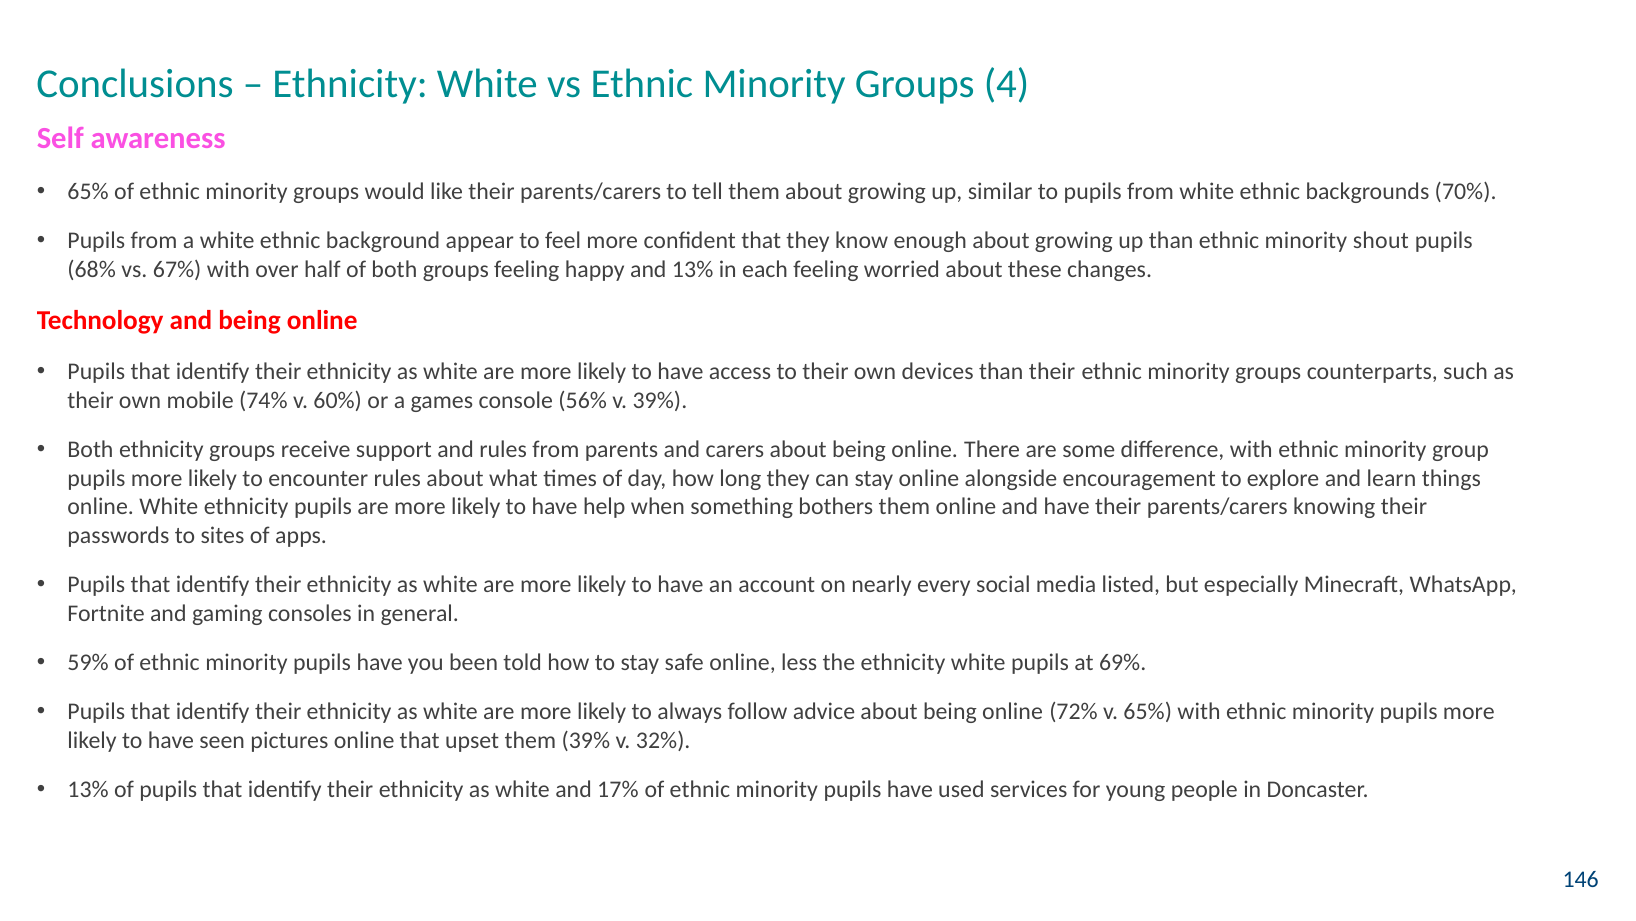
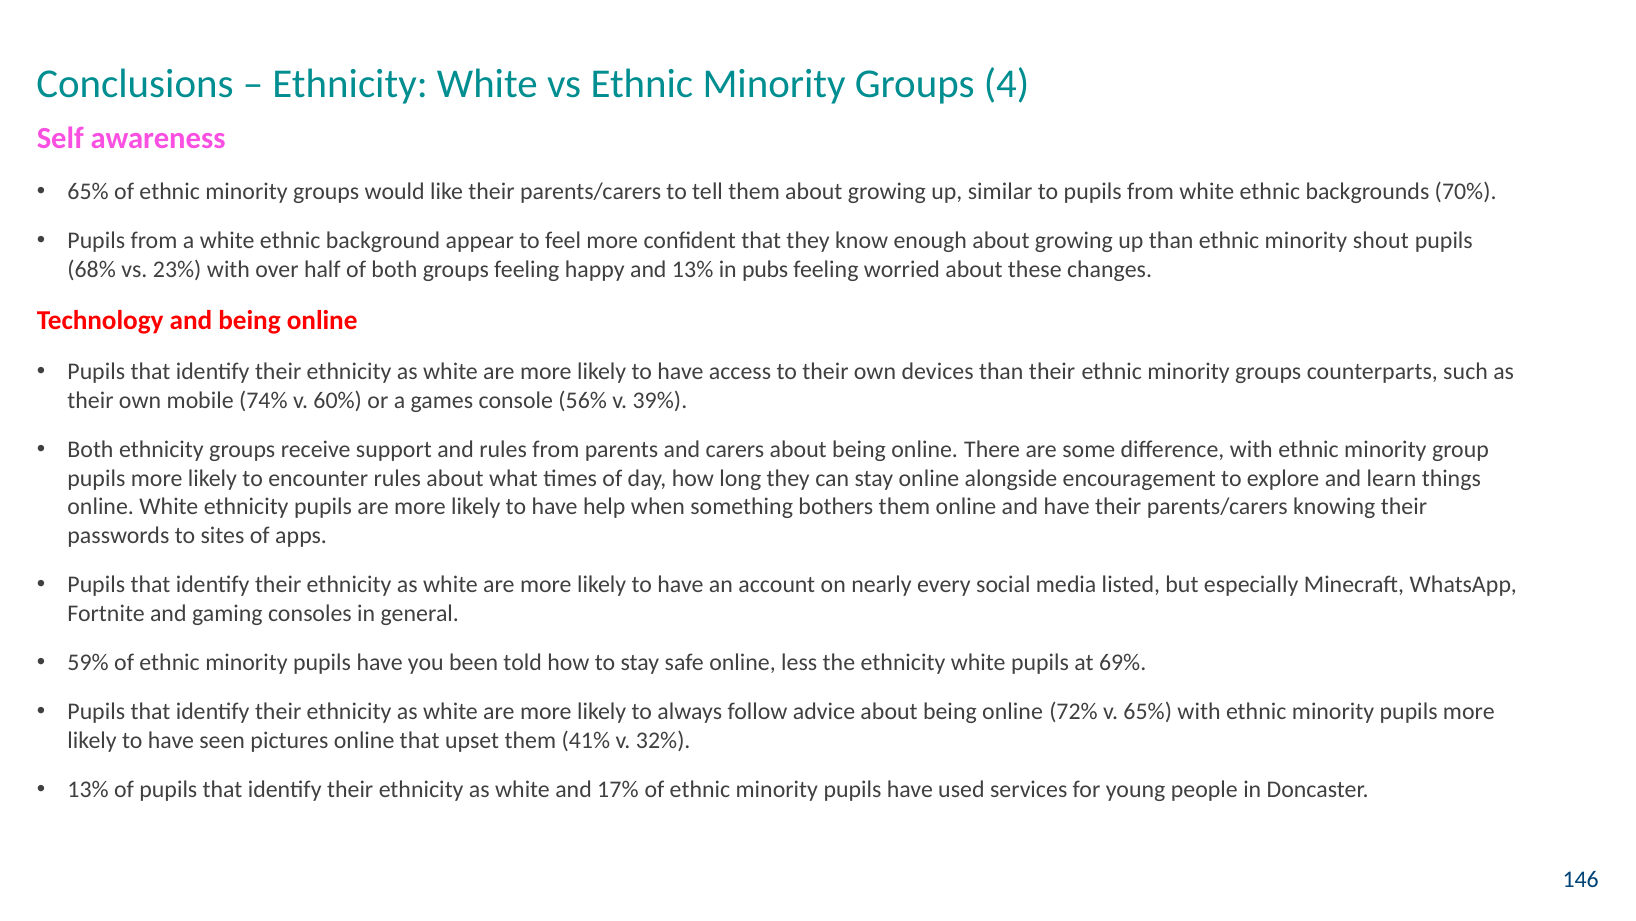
67%: 67% -> 23% (177, 269)
each: each -> pubs (765, 269)
them 39%: 39% -> 41% (586, 740)
